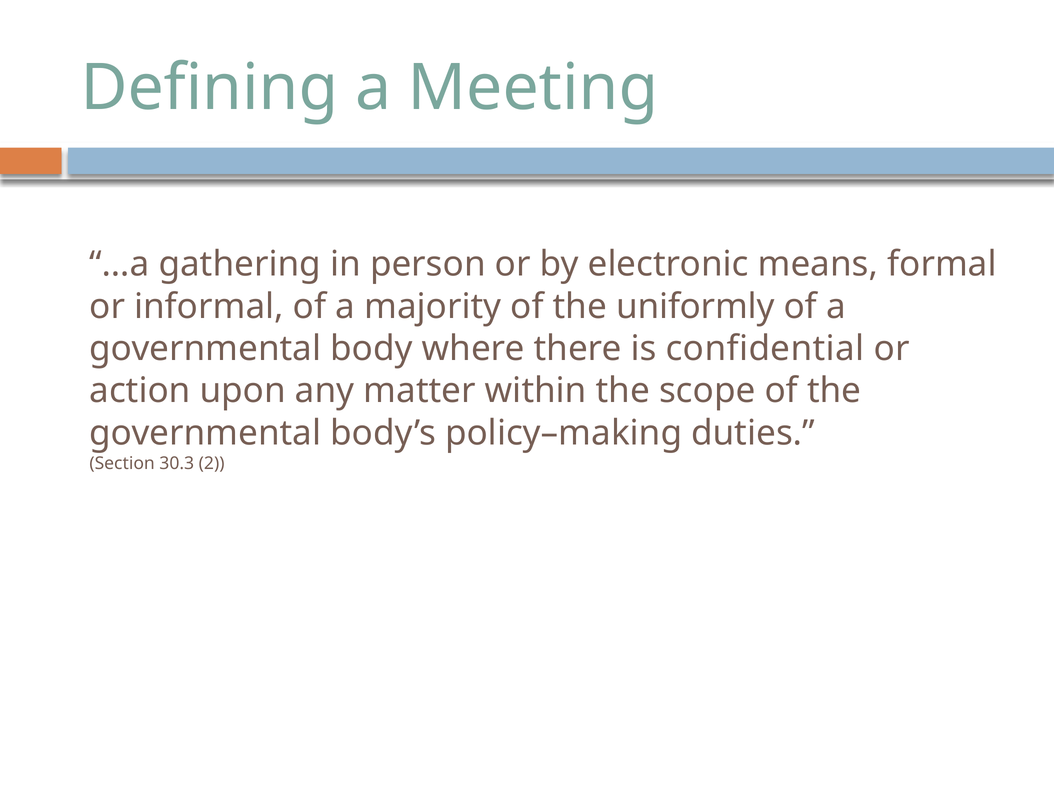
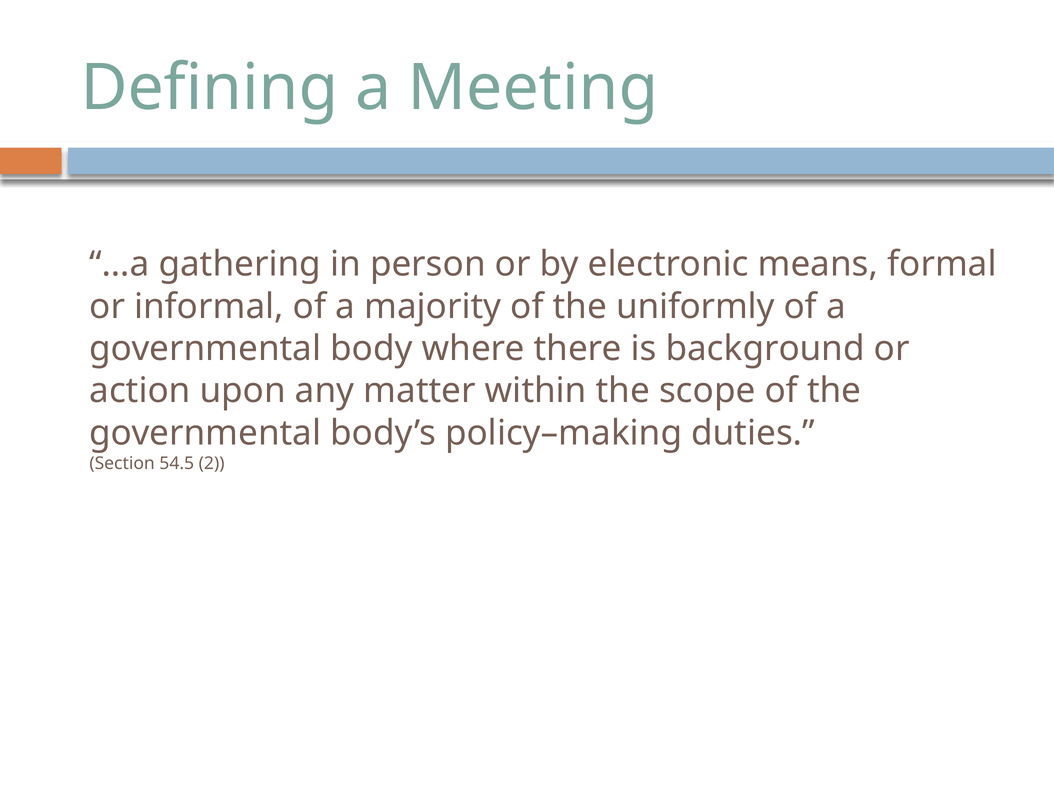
confidential: confidential -> background (765, 348)
30.3: 30.3 -> 54.5 (177, 463)
